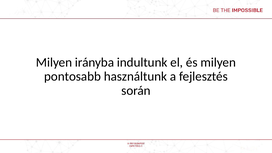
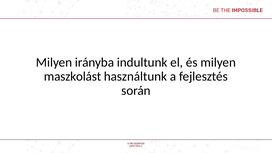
pontosabb: pontosabb -> maszkolást (73, 76)
